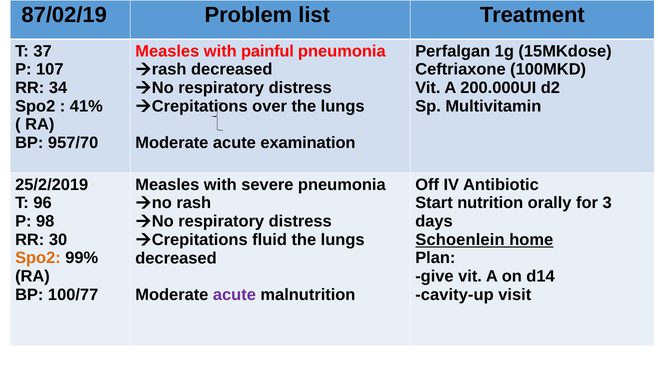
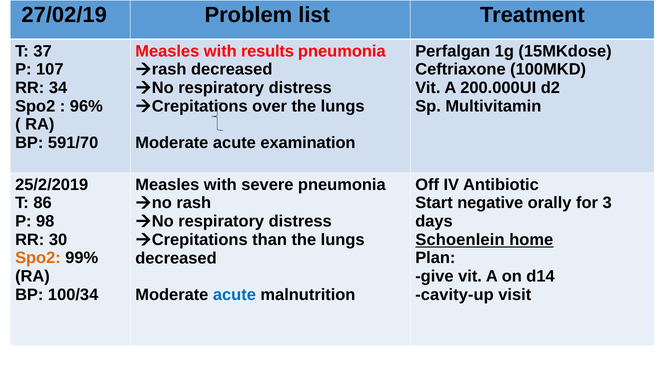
87/02/19: 87/02/19 -> 27/02/19 (64, 15)
painful: painful -> results (267, 51)
41%: 41% -> 96% (86, 106)
957/70: 957/70 -> 591/70 (73, 143)
96: 96 -> 86 (43, 203)
nutrition: nutrition -> negative (490, 203)
fluid: fluid -> than (270, 240)
100/77: 100/77 -> 100/34 (73, 295)
acute colour: purple -> blue (234, 295)
